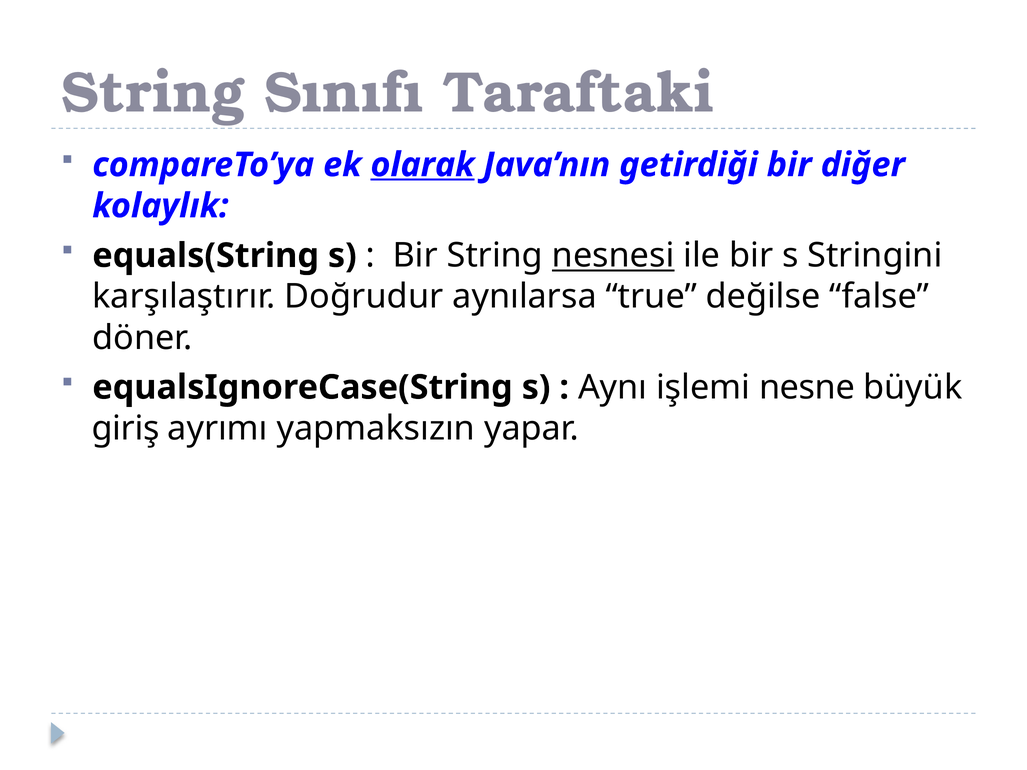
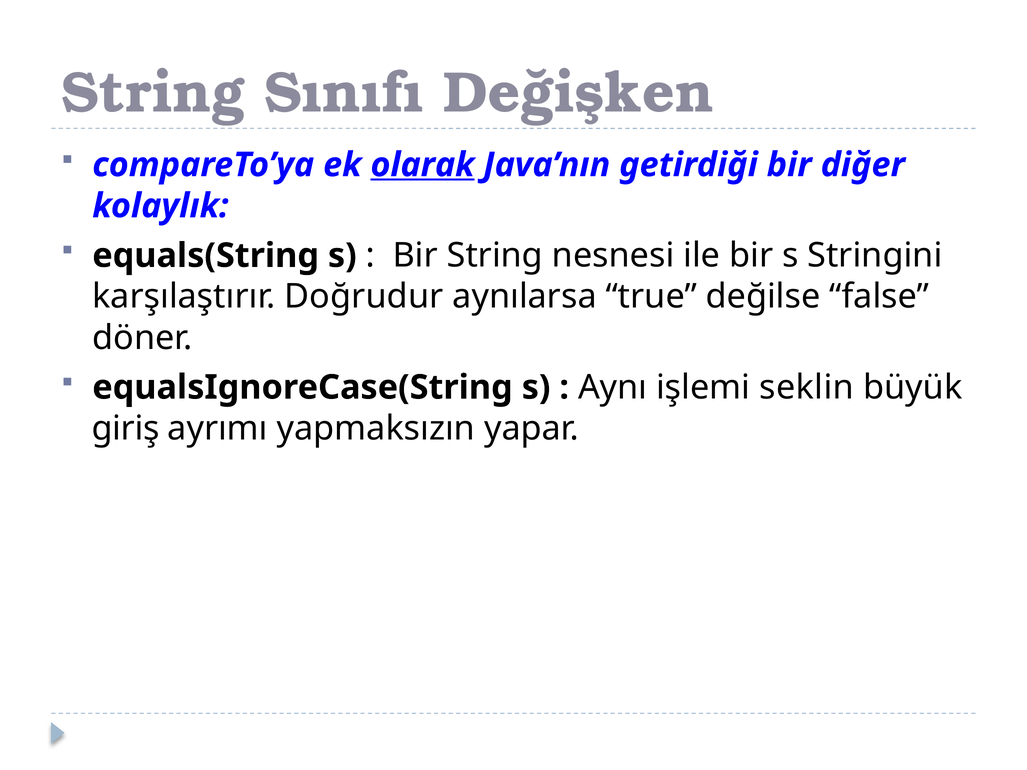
Taraftaki: Taraftaki -> Değişken (579, 93)
nesnesi underline: present -> none (613, 256)
nesne: nesne -> seklin (807, 387)
